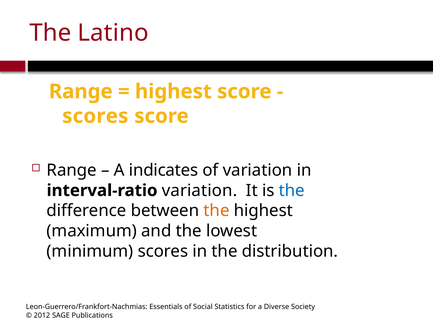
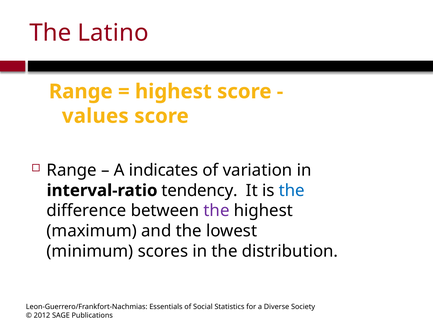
scores: scores -> values (95, 116)
interval-ratio variation: variation -> tendency (200, 190)
the colour: orange -> purple (217, 211)
